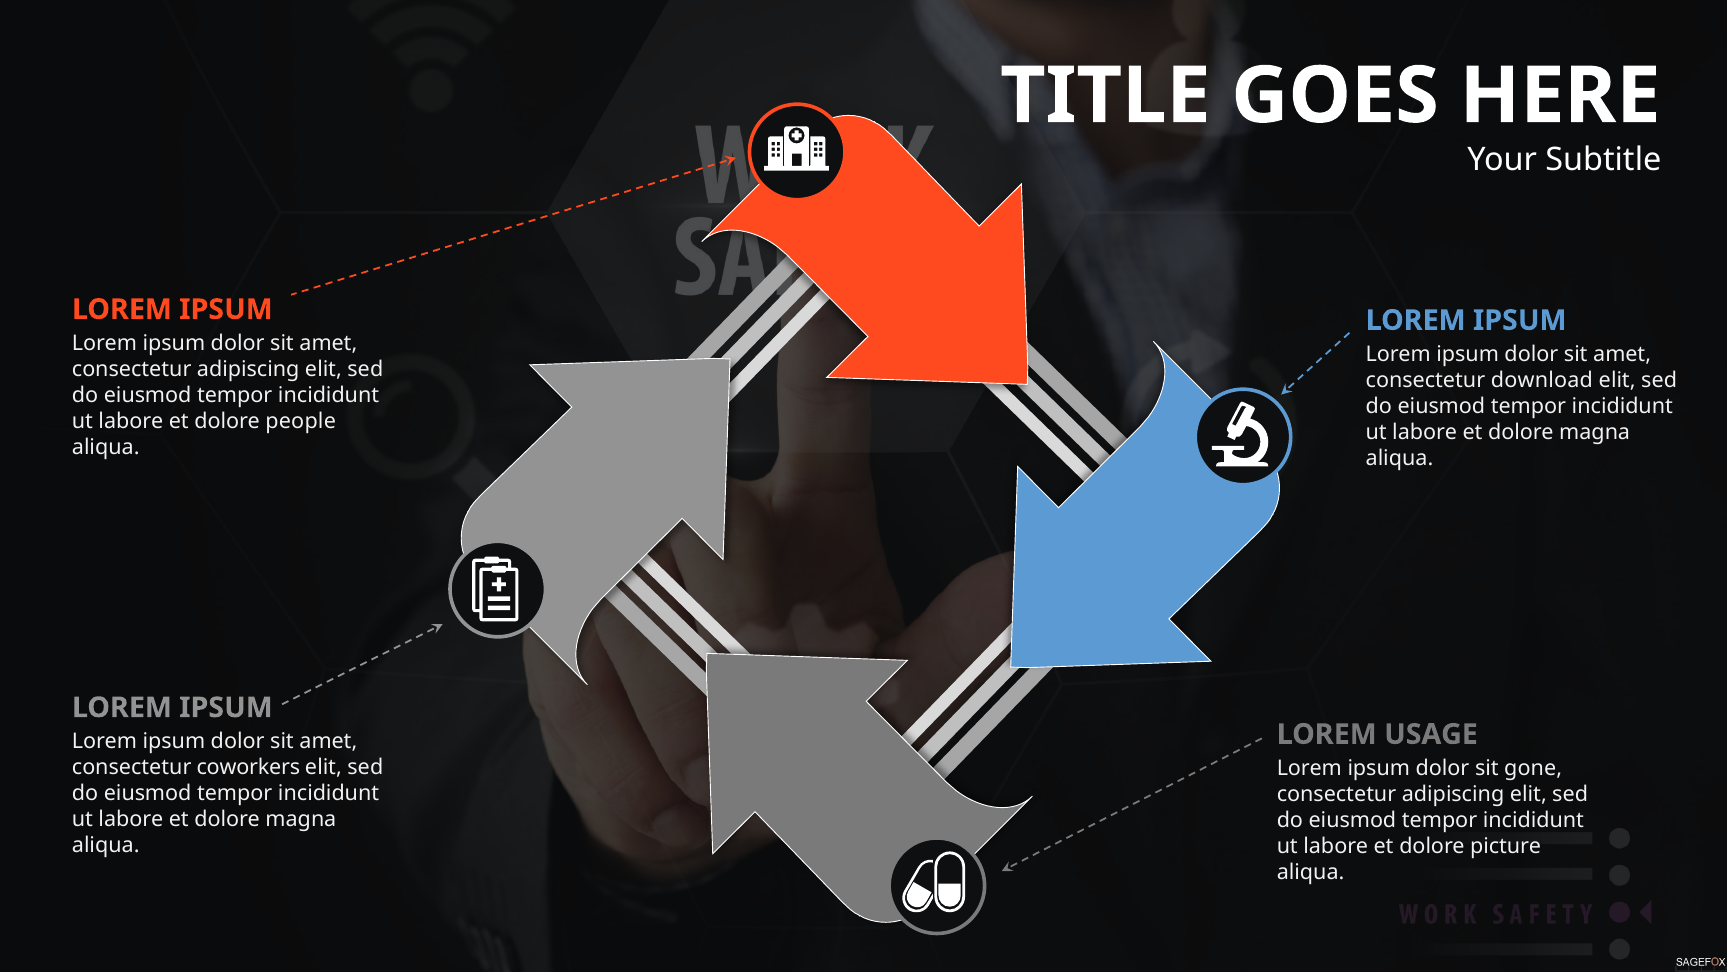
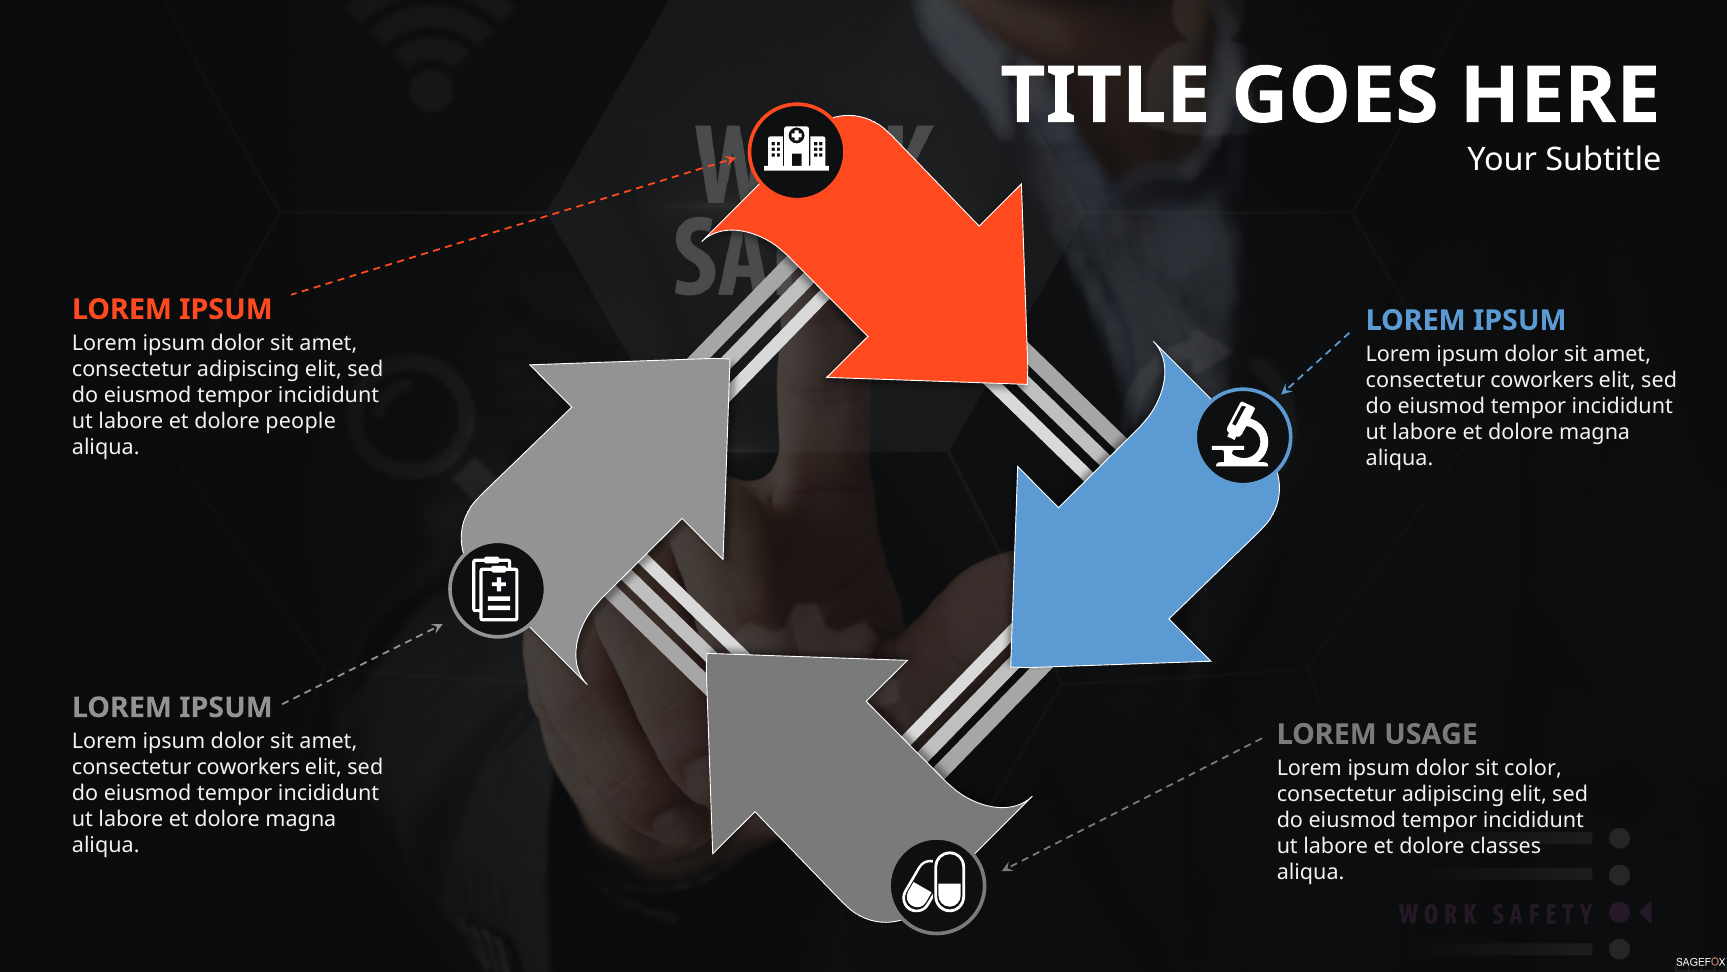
download: download -> coworkers (1542, 380)
gone: gone -> color (1533, 768)
picture: picture -> classes (1506, 846)
